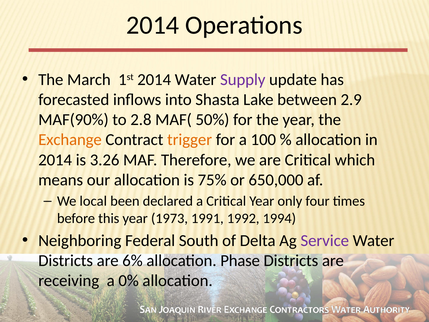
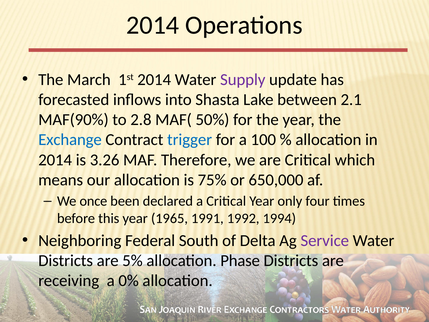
2.9: 2.9 -> 2.1 (351, 100)
Exchange colour: orange -> blue (70, 140)
trigger colour: orange -> blue (190, 140)
local: local -> once (93, 201)
1973: 1973 -> 1965 (169, 218)
6%: 6% -> 5% (132, 260)
